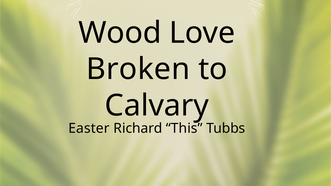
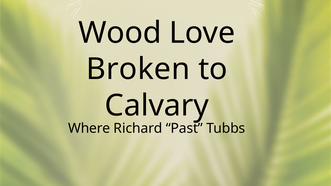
Easter: Easter -> Where (89, 128)
This: This -> Past (184, 128)
